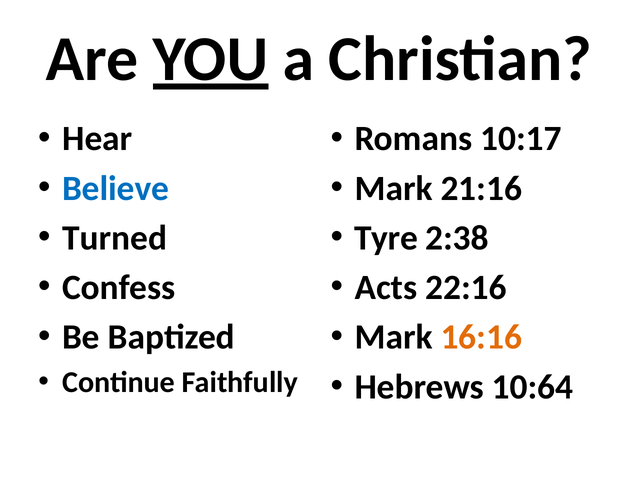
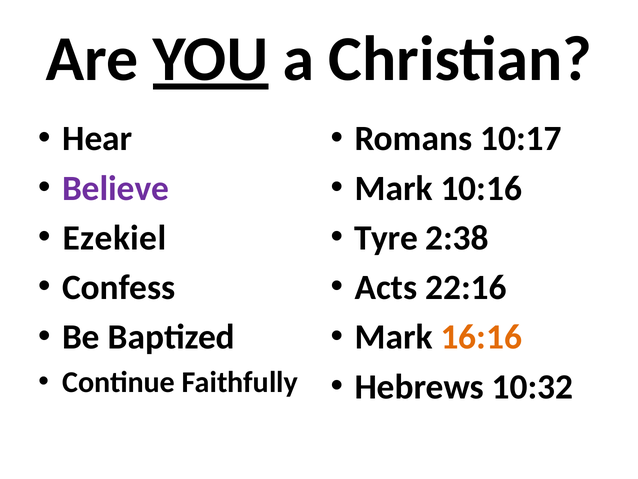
Believe colour: blue -> purple (116, 188)
21:16: 21:16 -> 10:16 (481, 188)
Turned: Turned -> Ezekiel (115, 238)
10:64: 10:64 -> 10:32 (532, 386)
